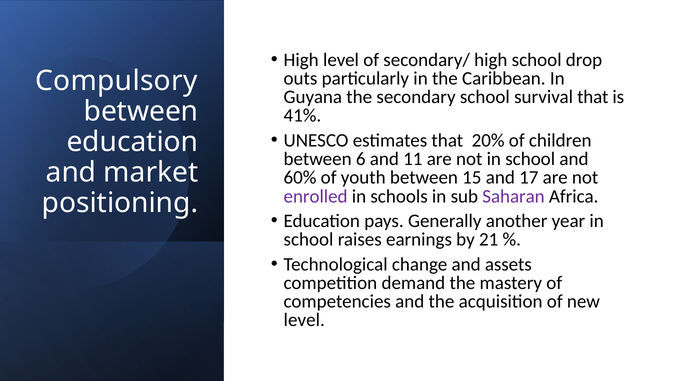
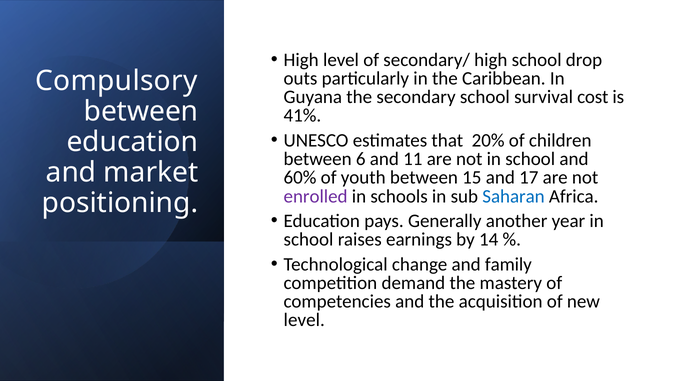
survival that: that -> cost (593, 97)
Saharan colour: purple -> blue (514, 196)
21: 21 -> 14 (489, 239)
assets: assets -> family (508, 264)
